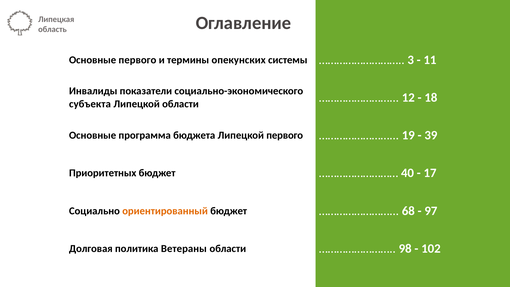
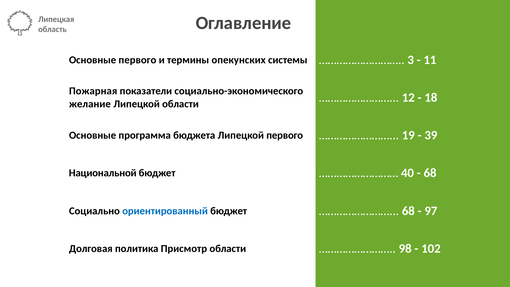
Инвалиды: Инвалиды -> Пожарная (93, 91)
субъекта: субъекта -> желание (90, 104)
Приоритетных: Приоритетных -> Национальной (103, 173)
17: 17 -> 68 (430, 173)
ориентированный colour: orange -> blue (165, 211)
Ветераны: Ветераны -> Присмотр (184, 248)
